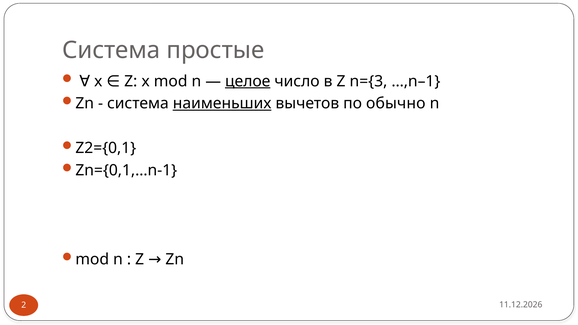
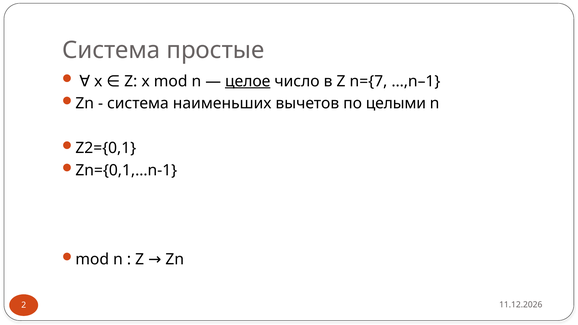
n={3: n={3 -> n={7 (368, 81)
наименьших underline: present -> none (222, 104)
обычно: обычно -> целыми (396, 104)
